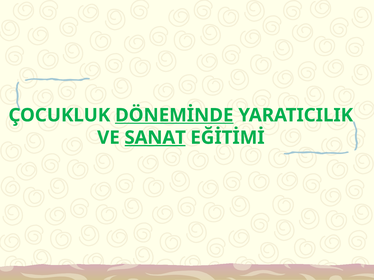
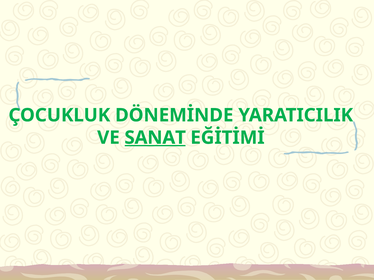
DÖNEMİNDE underline: present -> none (174, 115)
